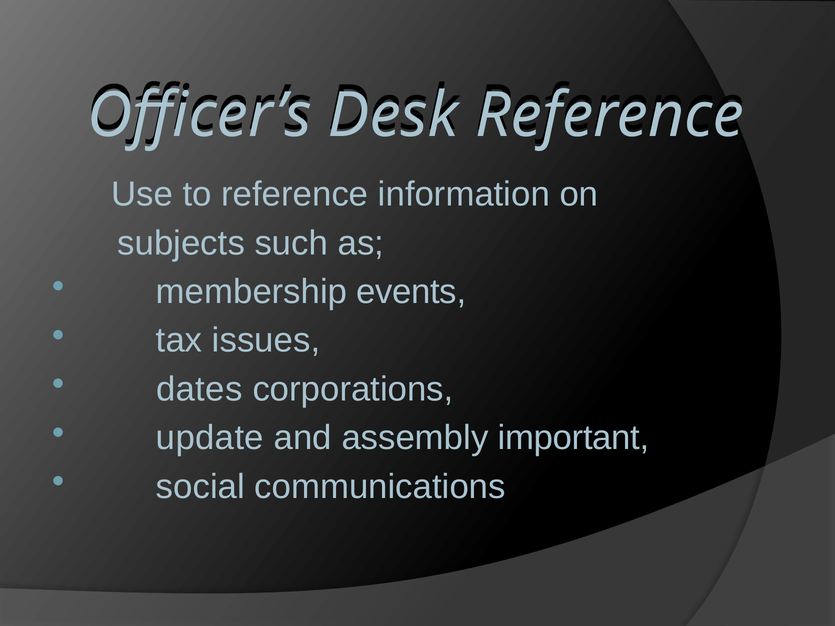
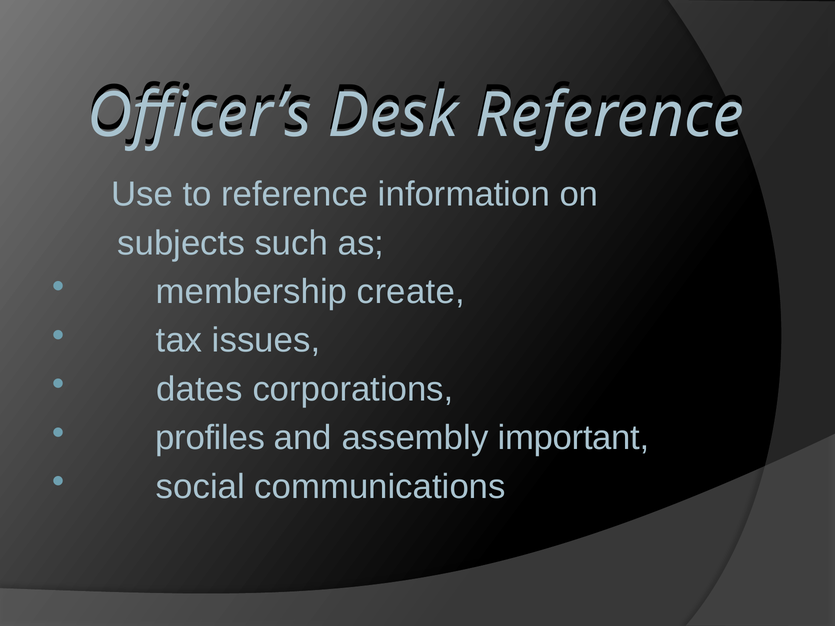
events: events -> create (411, 292)
update: update -> profiles (210, 438)
